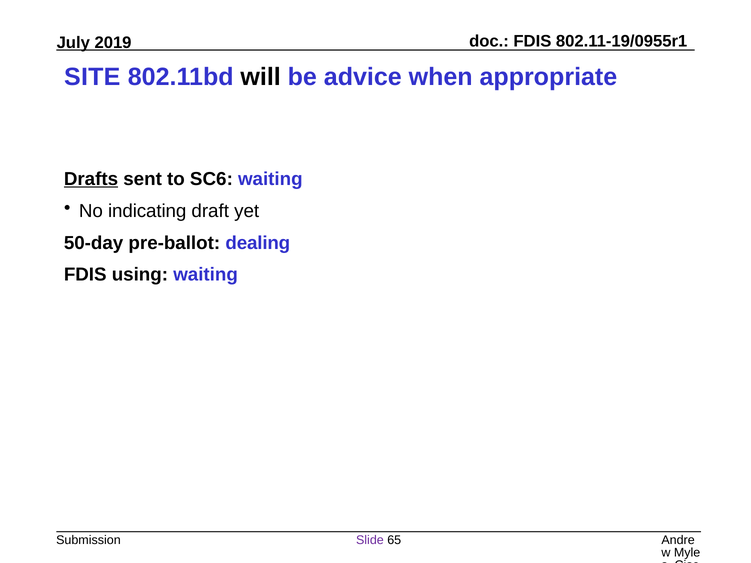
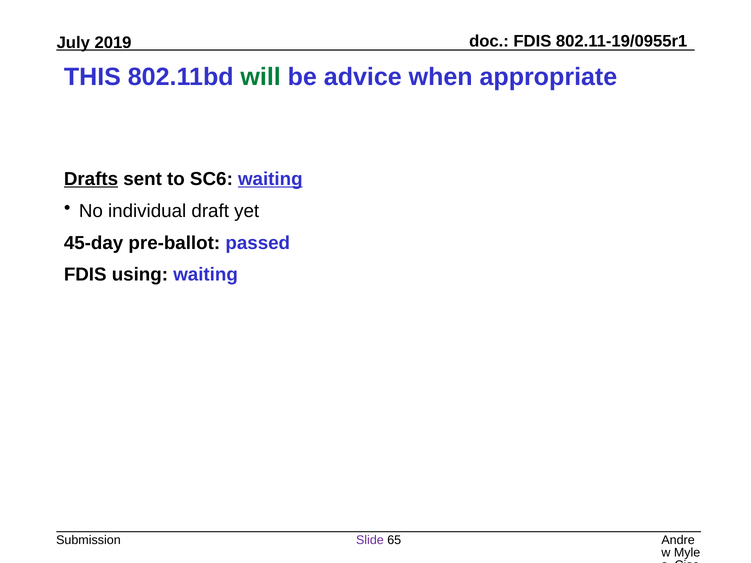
SITE: SITE -> THIS (92, 77)
will colour: black -> green (261, 77)
waiting underline: none -> present (270, 179)
indicating: indicating -> individual (147, 211)
50-day: 50-day -> 45-day (94, 243)
dealing: dealing -> passed (258, 243)
